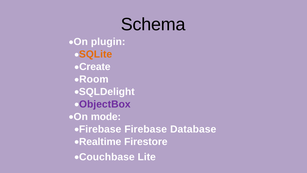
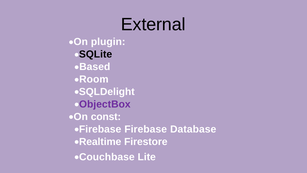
Schema: Schema -> External (153, 24)
SQLite colour: orange -> black (96, 54)
Create: Create -> Based (95, 67)
mode: mode -> const (106, 117)
